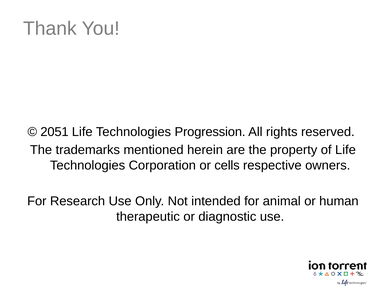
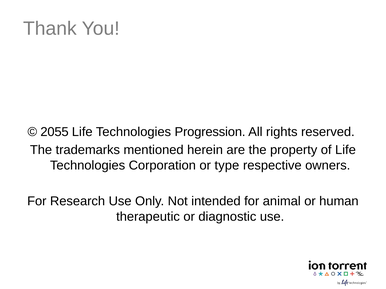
2051: 2051 -> 2055 (55, 132)
cells: cells -> type (227, 166)
